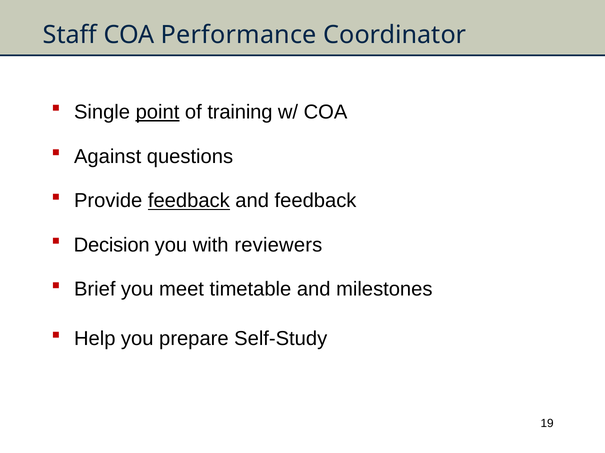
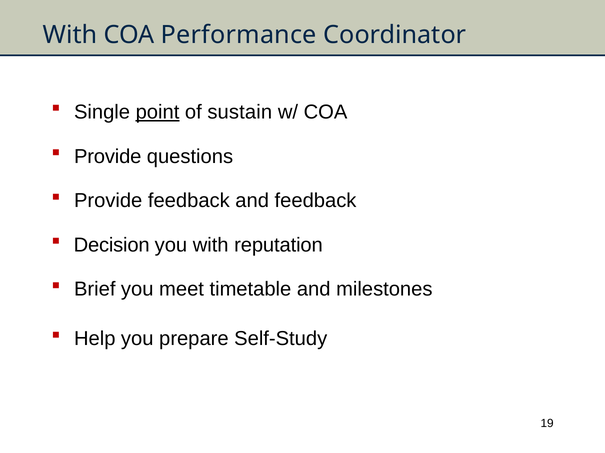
Staff: Staff -> With (70, 35)
training: training -> sustain (240, 112)
Against: Against -> Provide (108, 157)
feedback underline: present -> none (189, 201)
reviewers: reviewers -> reputation (279, 245)
